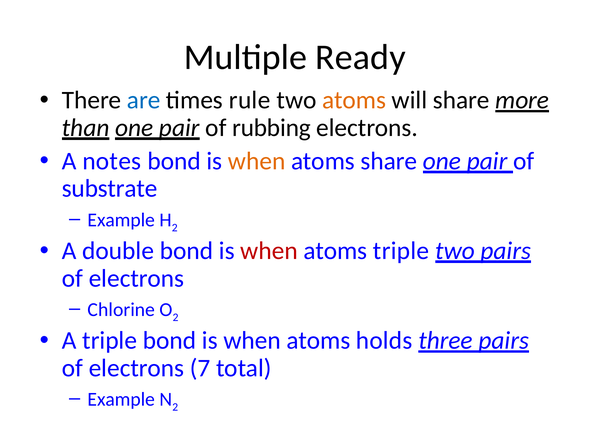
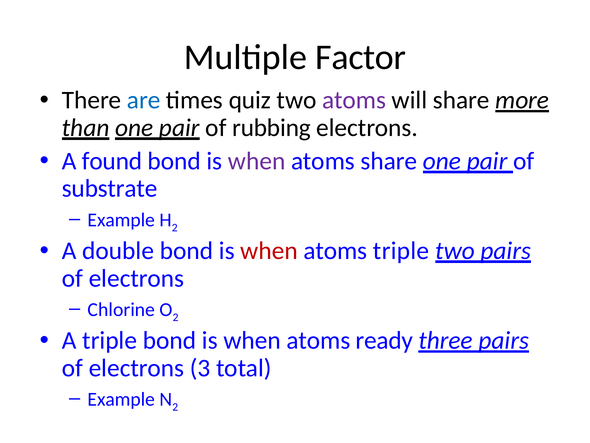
Ready: Ready -> Factor (361, 57)
rule: rule -> quiz (250, 100)
atoms colour: orange -> purple (354, 100)
notes: notes -> found (112, 161)
when colour: orange -> purple (257, 161)
holds: holds -> ready (384, 340)
7: 7 -> 3 (200, 368)
